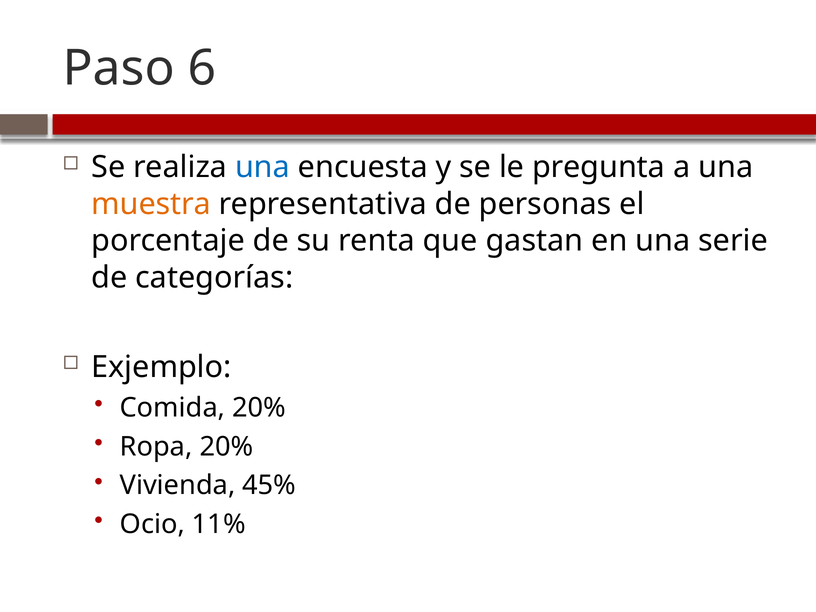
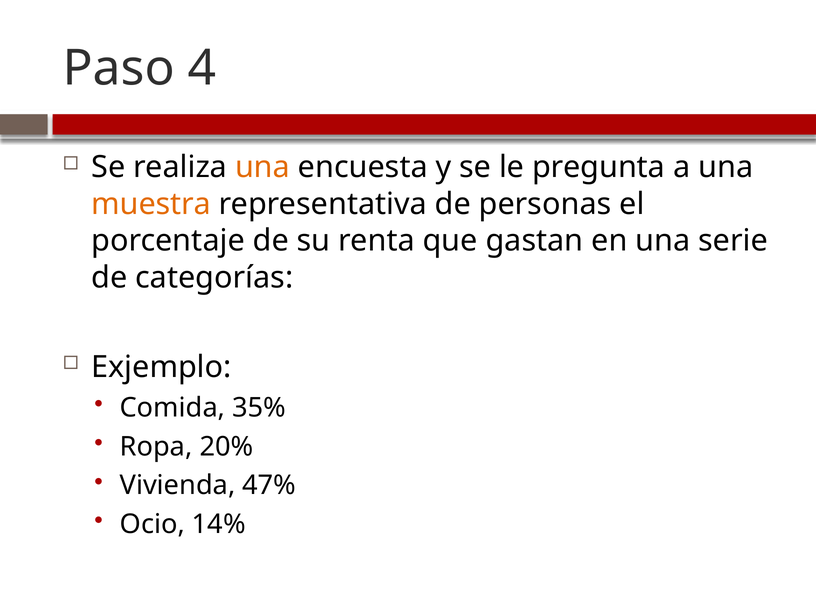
6: 6 -> 4 (202, 68)
una colour: blue -> orange (263, 167)
Comida 20%: 20% -> 35% (259, 408)
45%: 45% -> 47% (269, 485)
11%: 11% -> 14% (219, 524)
